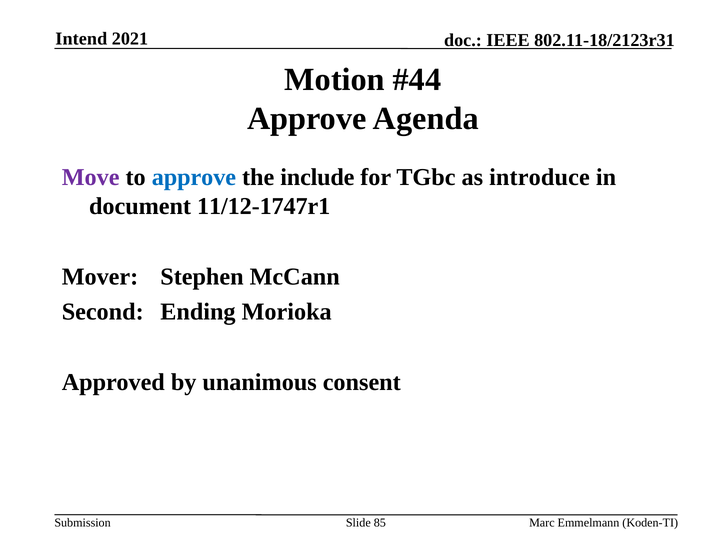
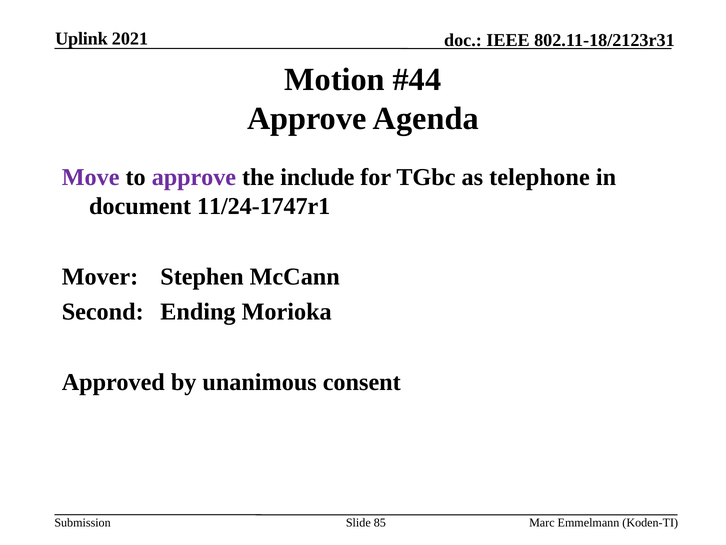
Intend: Intend -> Uplink (81, 38)
approve colour: blue -> purple (194, 177)
introduce: introduce -> telephone (539, 177)
11/12-1747r1: 11/12-1747r1 -> 11/24-1747r1 (264, 206)
